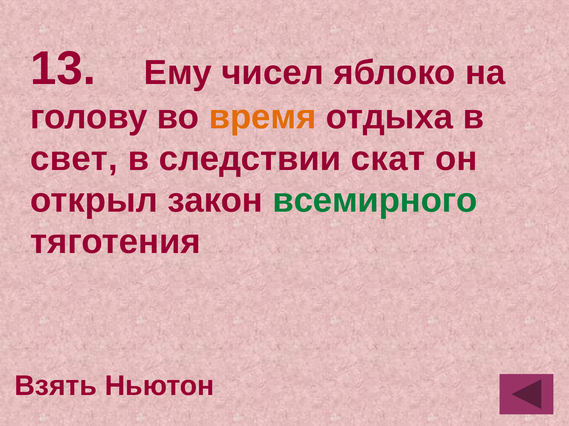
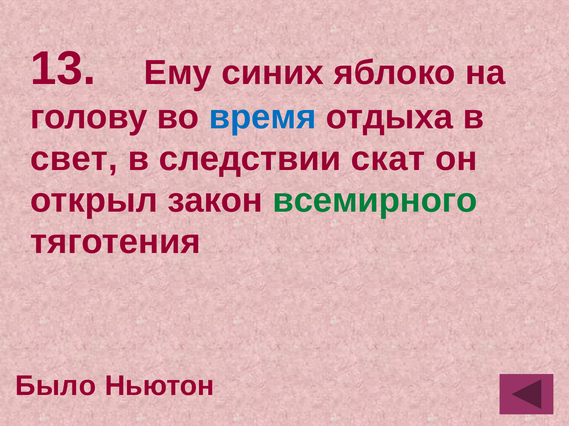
чисел: чисел -> синих (273, 73)
время colour: orange -> blue (263, 117)
Взять: Взять -> Было (56, 386)
